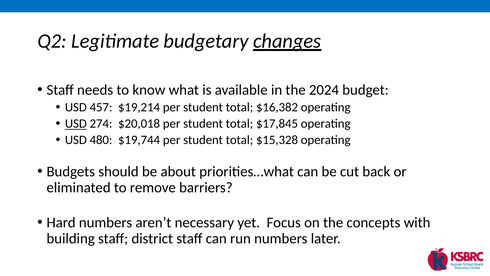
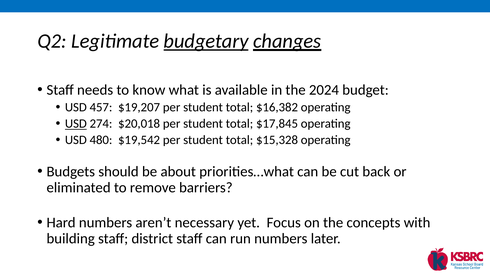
budgetary underline: none -> present (206, 41)
$19,214: $19,214 -> $19,207 (139, 107)
$19,744: $19,744 -> $19,542 (139, 140)
